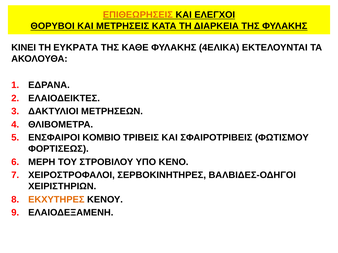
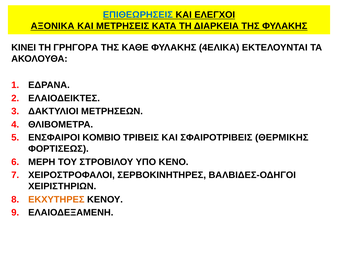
ΕΠΙΘΕΩΡΗΣΕΙΣ colour: orange -> blue (138, 15)
ΘΟΡΥΒΟΙ: ΘΟΡΥΒΟΙ -> ΑΞΟΝΙΚΑ (53, 26)
ΕΥΚΡΑΤΑ: ΕΥΚΡΑΤΑ -> ΓΡΗΓΟΡΑ (76, 48)
ΦΩΤΙΣΜΟΥ: ΦΩΤΙΣΜΟΥ -> ΘΕΡΜΙΚΗΣ (282, 138)
